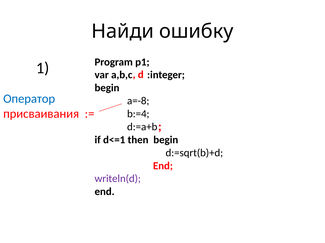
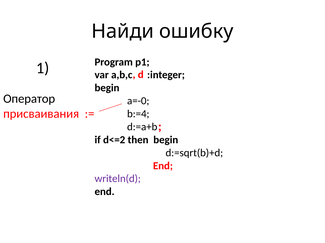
Оператор colour: blue -> black (29, 99)
a=-8: a=-8 -> a=-0 (138, 101)
d<=1: d<=1 -> d<=2 (114, 140)
